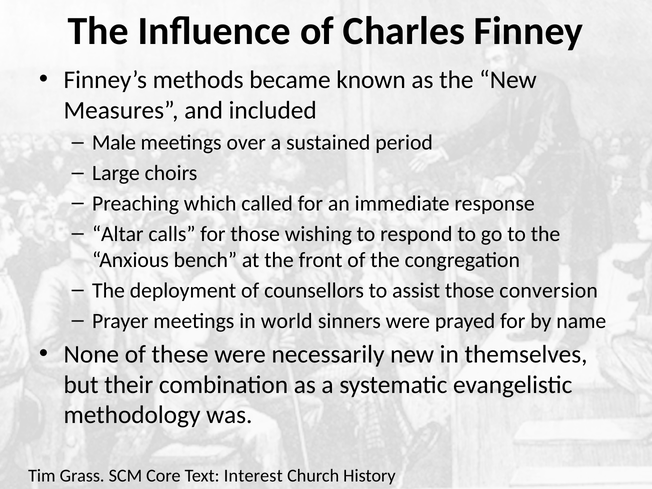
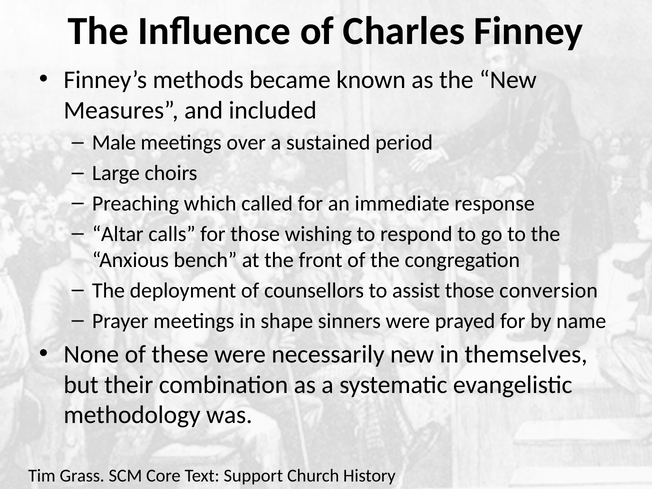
world: world -> shape (287, 321)
Interest: Interest -> Support (253, 476)
